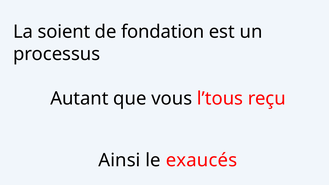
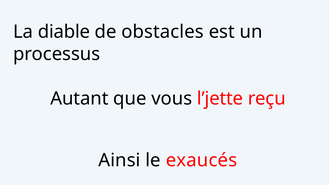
soient: soient -> diable (64, 32)
fondation: fondation -> obstacles (163, 32)
l’tous: l’tous -> l’jette (220, 99)
